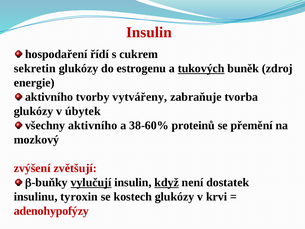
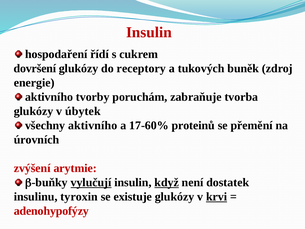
sekretin: sekretin -> dovršení (35, 68)
estrogenu: estrogenu -> receptory (141, 68)
tukových underline: present -> none (201, 68)
vytvářeny: vytvářeny -> poruchám (140, 97)
38-60%: 38-60% -> 17-60% (149, 125)
mozkový: mozkový -> úrovních (36, 140)
zvětšují: zvětšují -> arytmie (75, 168)
kostech: kostech -> existuje (133, 197)
krvi underline: none -> present (217, 197)
